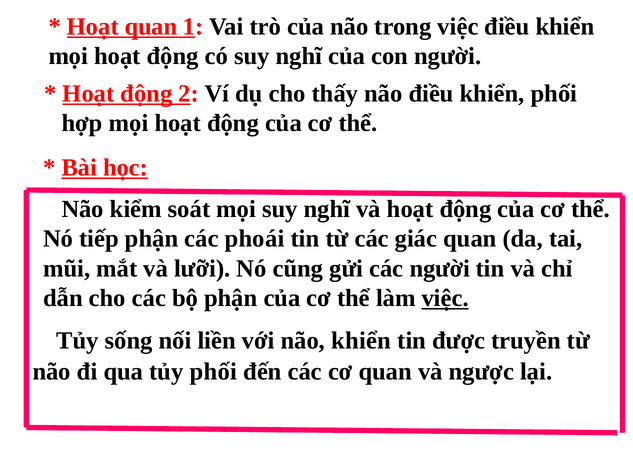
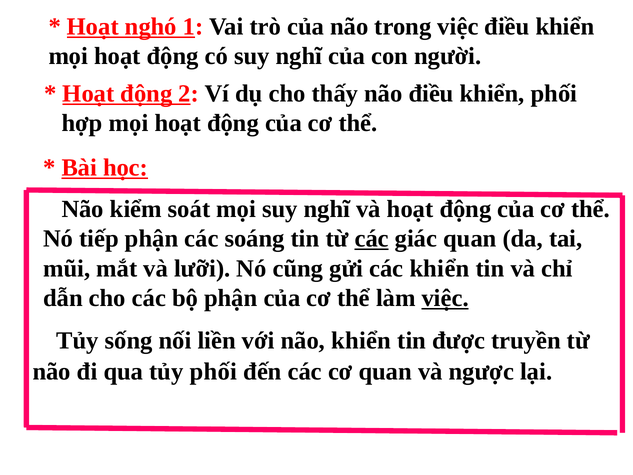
Hoạt quan: quan -> nghó (151, 26)
phoái: phoái -> soáng (255, 239)
các underline: none -> present (372, 239)
các người: người -> khiển (439, 268)
